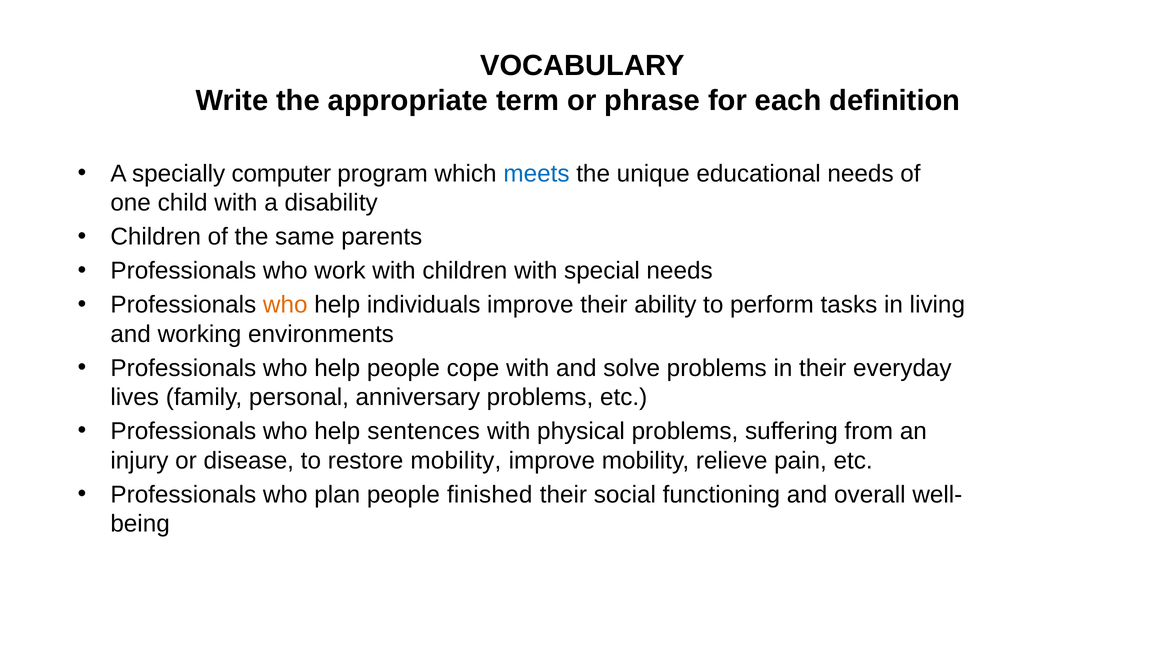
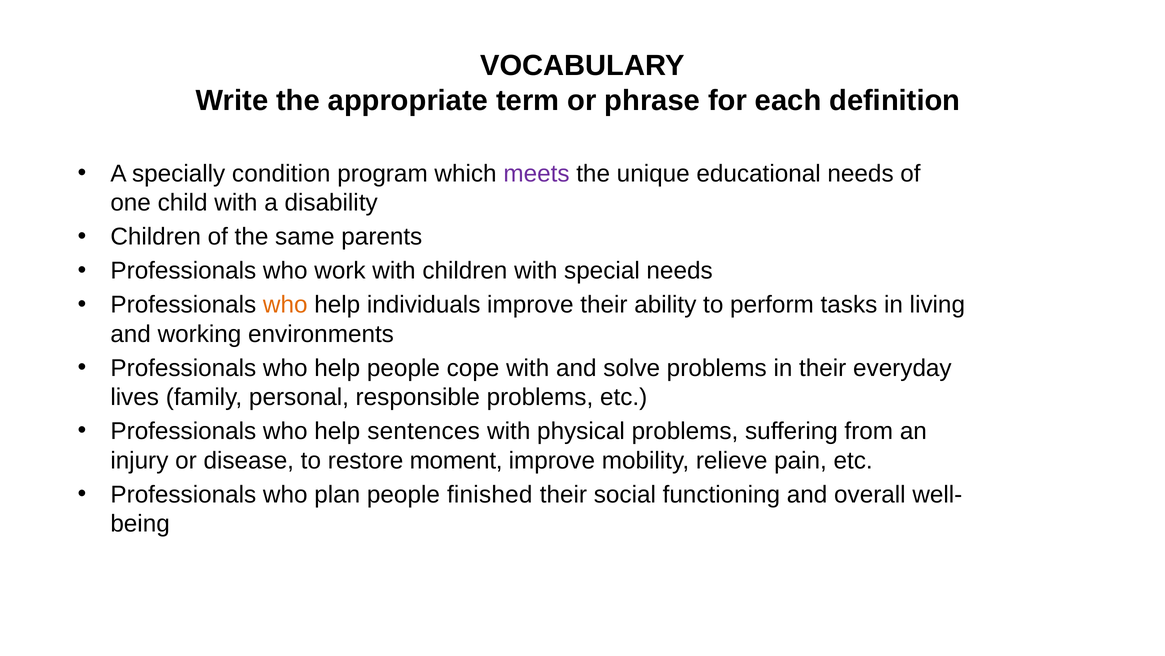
computer: computer -> condition (281, 174)
meets colour: blue -> purple (536, 174)
anniversary: anniversary -> responsible (418, 397)
restore mobility: mobility -> moment (456, 460)
